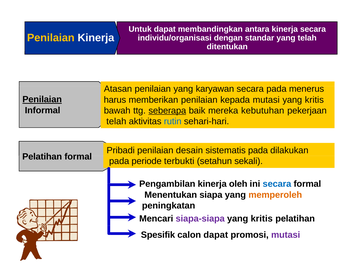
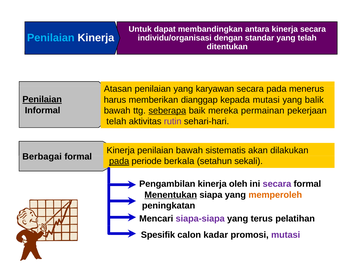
Penilaian colour: yellow -> light blue (51, 38)
memberikan penilaian: penilaian -> dianggap (199, 100)
kritis: kritis -> balik (314, 100)
kebutuhan: kebutuhan -> permainan (263, 111)
rutin colour: blue -> purple (173, 122)
Pribadi: Pribadi -> Kinerja (121, 151)
penilaian desain: desain -> bawah (189, 151)
sistematis pada: pada -> akan (258, 151)
Pelatihan: Pelatihan -> Berbagai (42, 157)
pada underline: none -> present (119, 161)
terbukti: terbukti -> berkala (179, 161)
secara colour: blue -> purple (277, 184)
Menentukan underline: none -> present (171, 195)
kritis: kritis -> terus (262, 219)
calon dapat: dapat -> kadar (216, 235)
